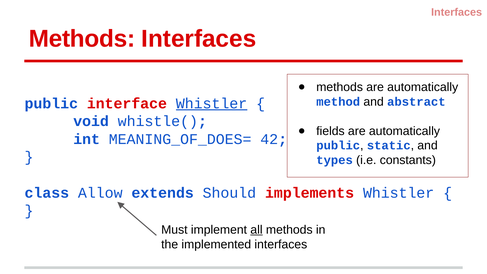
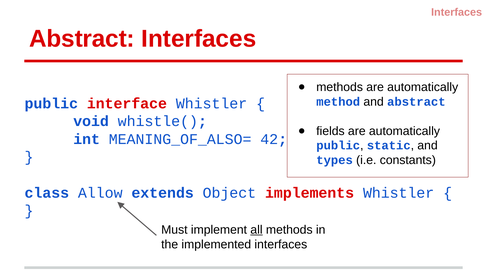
Methods: Methods -> Abstract (82, 39)
Whistler underline: present -> none (212, 103)
MEANING_OF_DOES=: MEANING_OF_DOES= -> MEANING_OF_ALSO= (180, 139)
Should: Should -> Object (229, 193)
